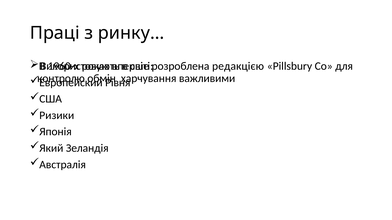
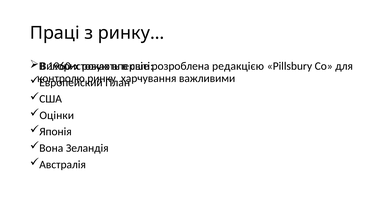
обмін: обмін -> ринку (102, 79)
Рівня: Рівня -> План (118, 83)
Ризики: Ризики -> Оцінки (57, 116)
Який: Який -> Вона (51, 148)
